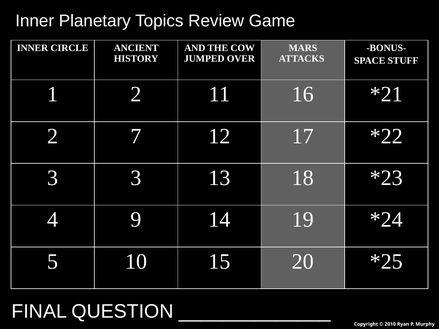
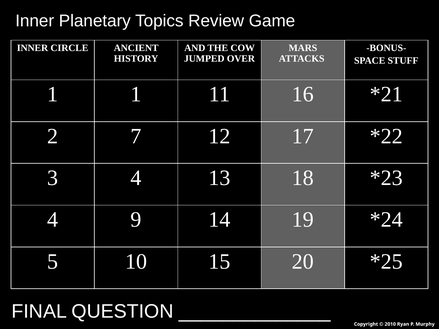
1 2: 2 -> 1 (136, 94)
3 3: 3 -> 4 (136, 178)
